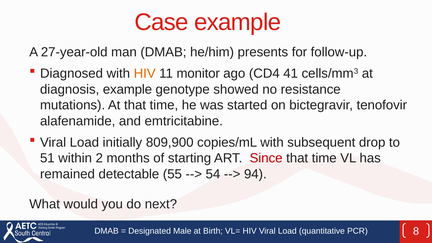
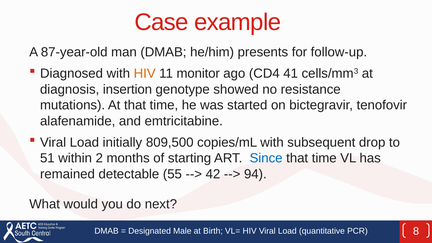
27-year-old: 27-year-old -> 87-year-old (74, 52)
diagnosis example: example -> insertion (127, 89)
809,900: 809,900 -> 809,500 (170, 142)
Since colour: red -> blue (266, 158)
54: 54 -> 42 (213, 174)
